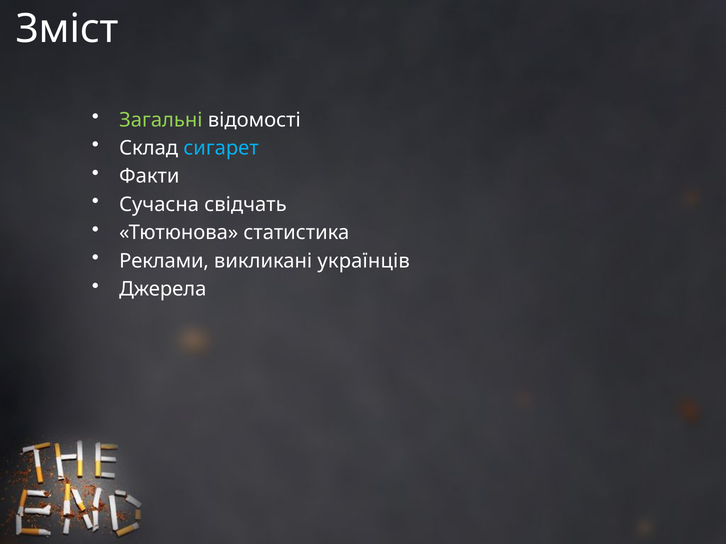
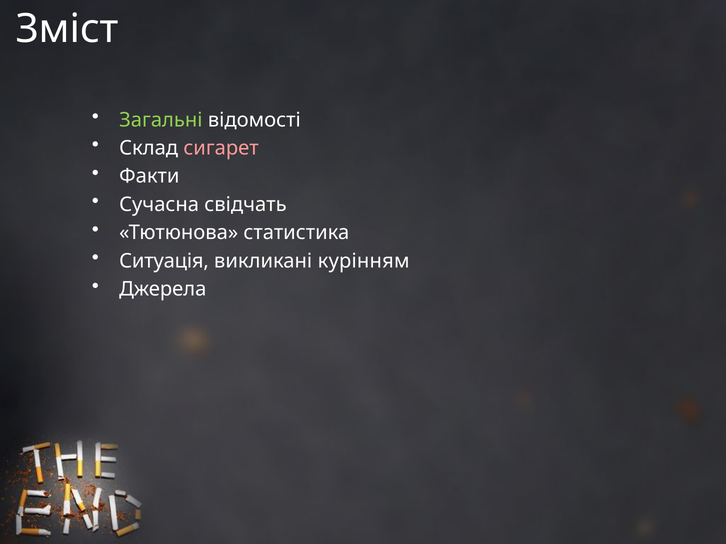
сигарет colour: light blue -> pink (221, 148)
Реклами: Реклами -> Ситуація (164, 261)
українців: українців -> курінням (364, 261)
